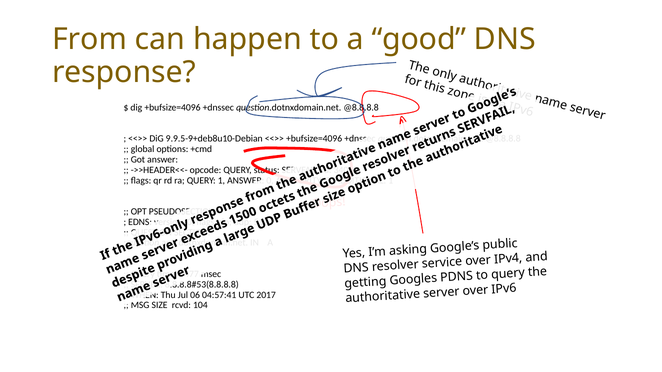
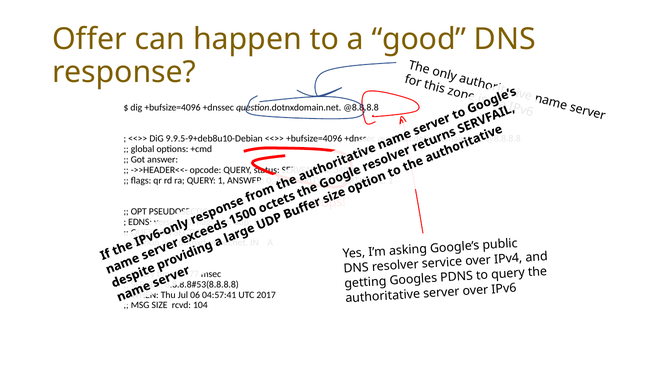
From: From -> Offer (89, 39)
